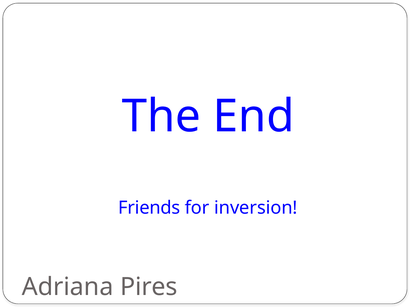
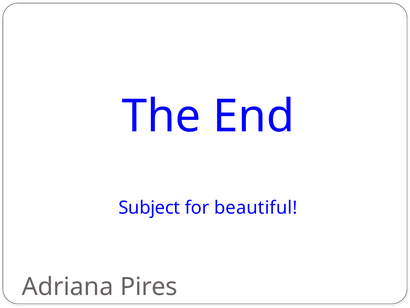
Friends: Friends -> Subject (149, 207)
inversion: inversion -> beautiful (256, 207)
